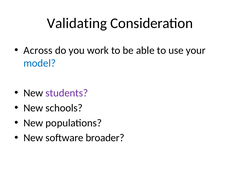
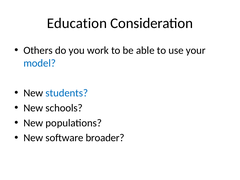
Validating: Validating -> Education (77, 23)
Across: Across -> Others (38, 50)
students colour: purple -> blue (67, 93)
